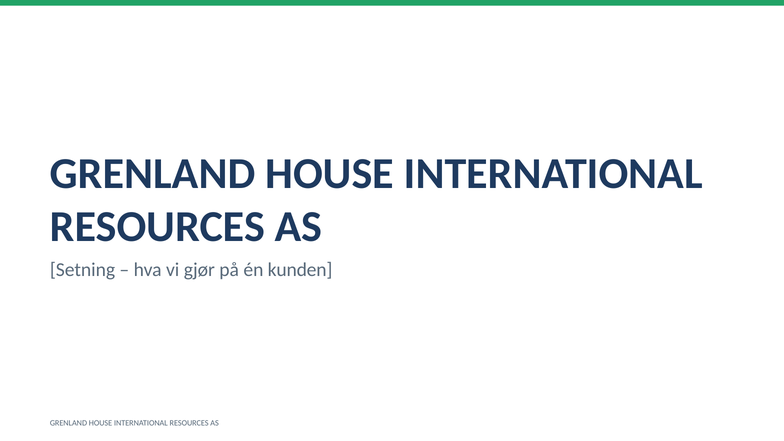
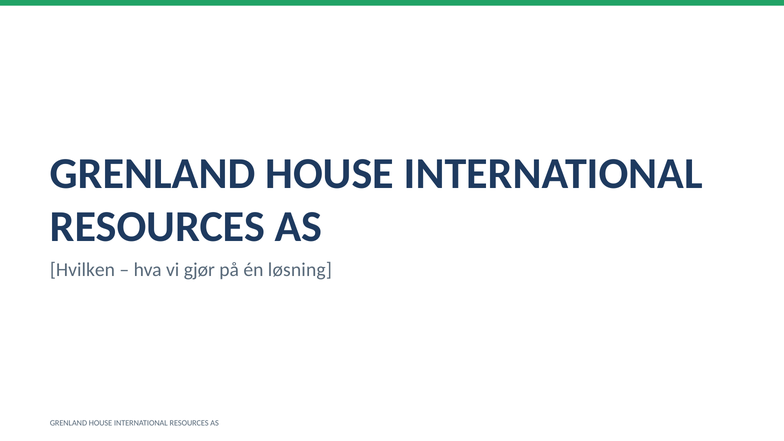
Setning: Setning -> Hvilken (82, 270)
kunden: kunden -> løsning (300, 270)
